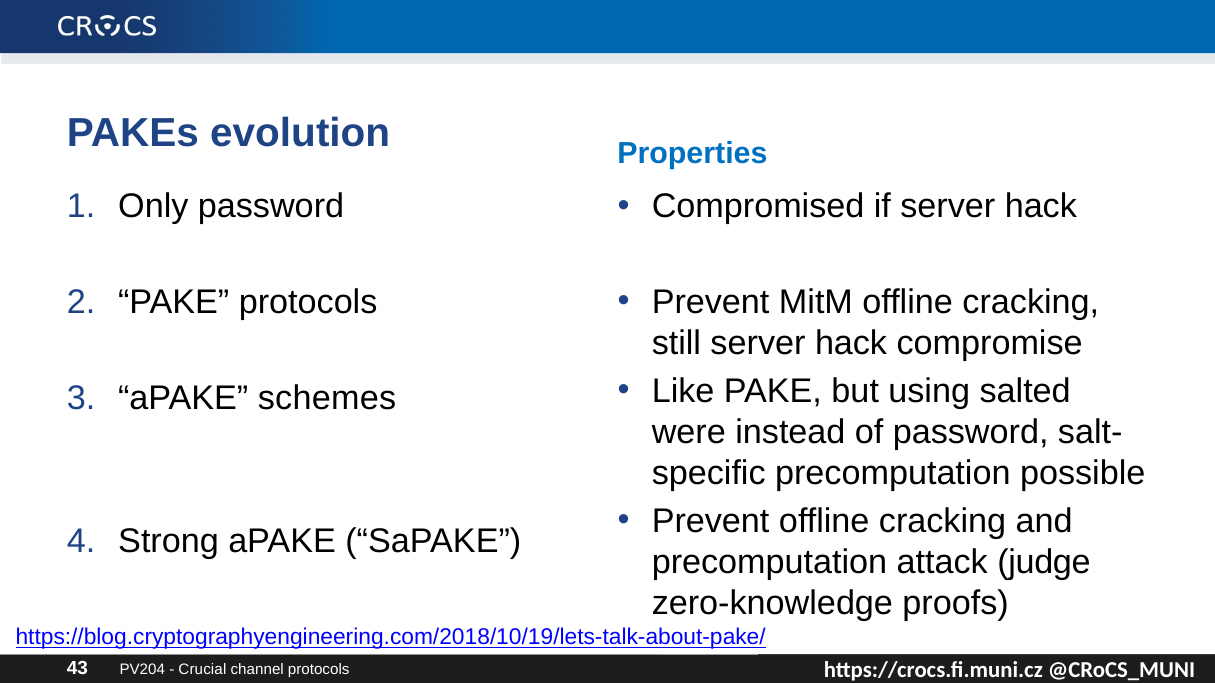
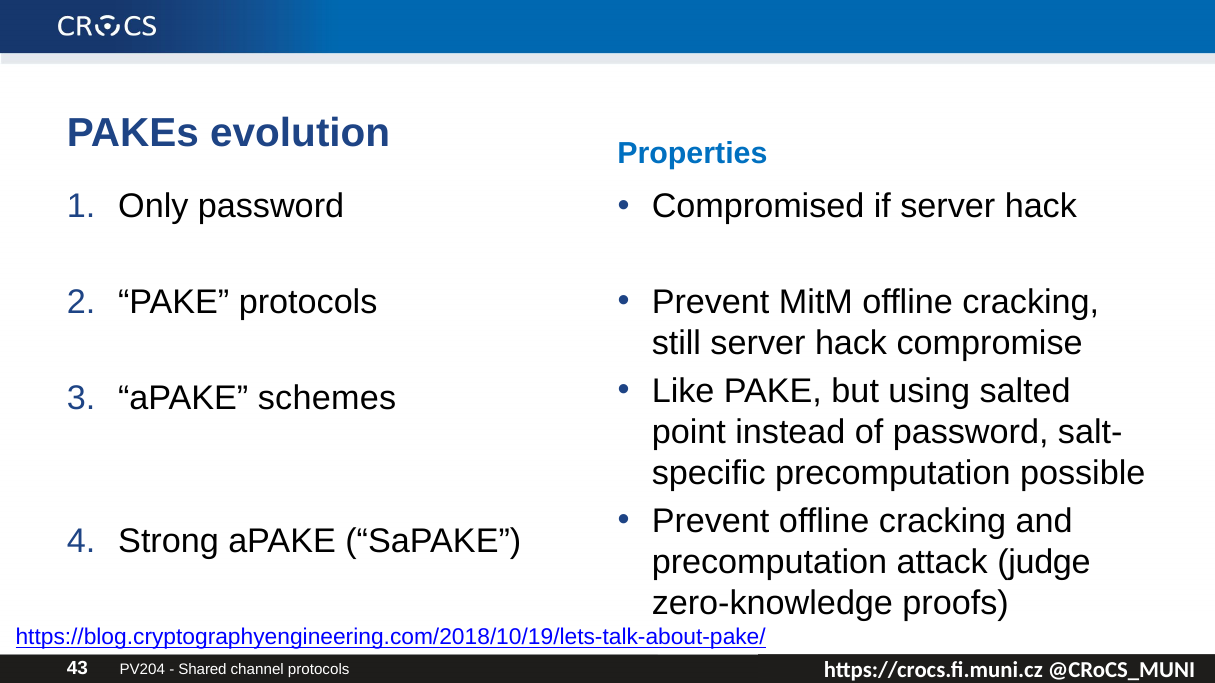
were: were -> point (689, 433)
Crucial: Crucial -> Shared (203, 670)
